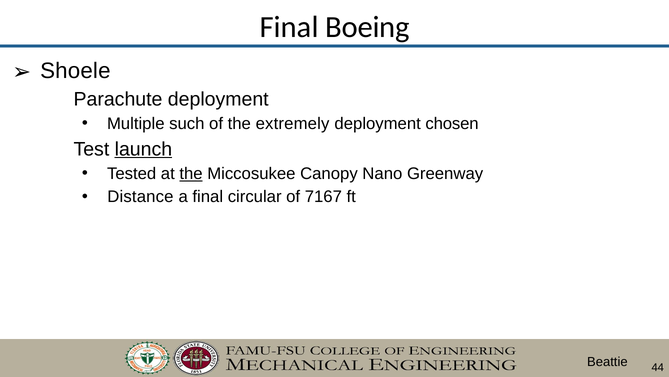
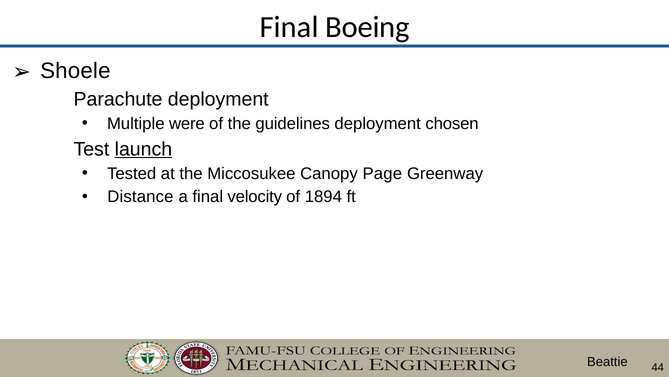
such: such -> were (187, 123)
extremely: extremely -> guidelines (293, 123)
the underline: present -> none (191, 173)
Nano: Nano -> Page (382, 173)
circular: circular -> velocity (255, 197)
7167: 7167 -> 1894 (323, 197)
